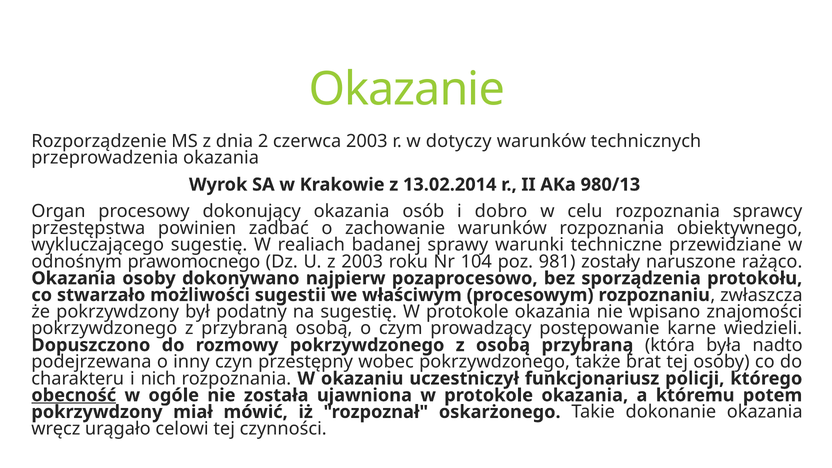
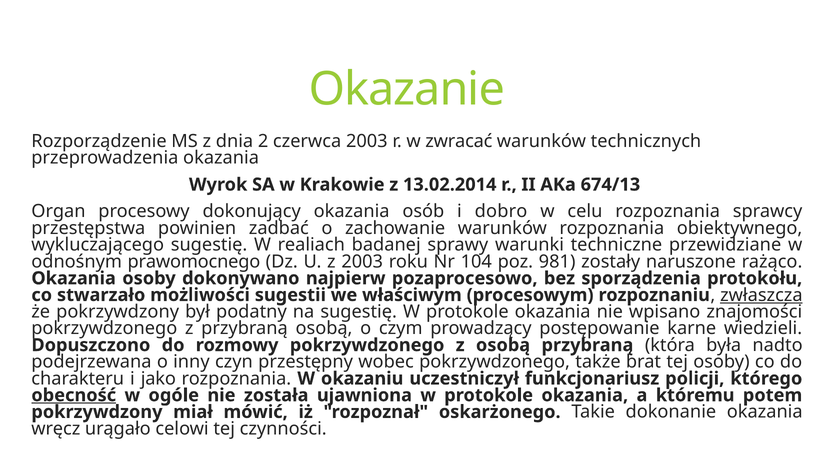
dotyczy: dotyczy -> zwracać (459, 141)
980/13: 980/13 -> 674/13 (610, 185)
zwłaszcza underline: none -> present (761, 295)
nich: nich -> jako (158, 379)
